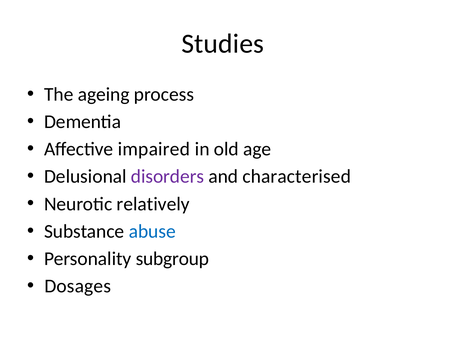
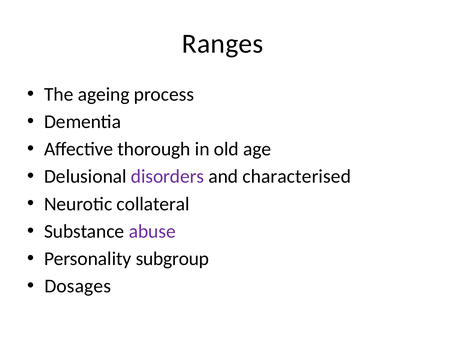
Studies: Studies -> Ranges (223, 44)
impaired: impaired -> thorough (154, 149)
relatively: relatively -> collateral (153, 204)
abuse colour: blue -> purple (152, 231)
